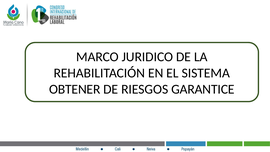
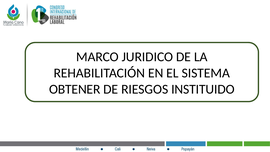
GARANTICE: GARANTICE -> INSTITUIDO (203, 89)
